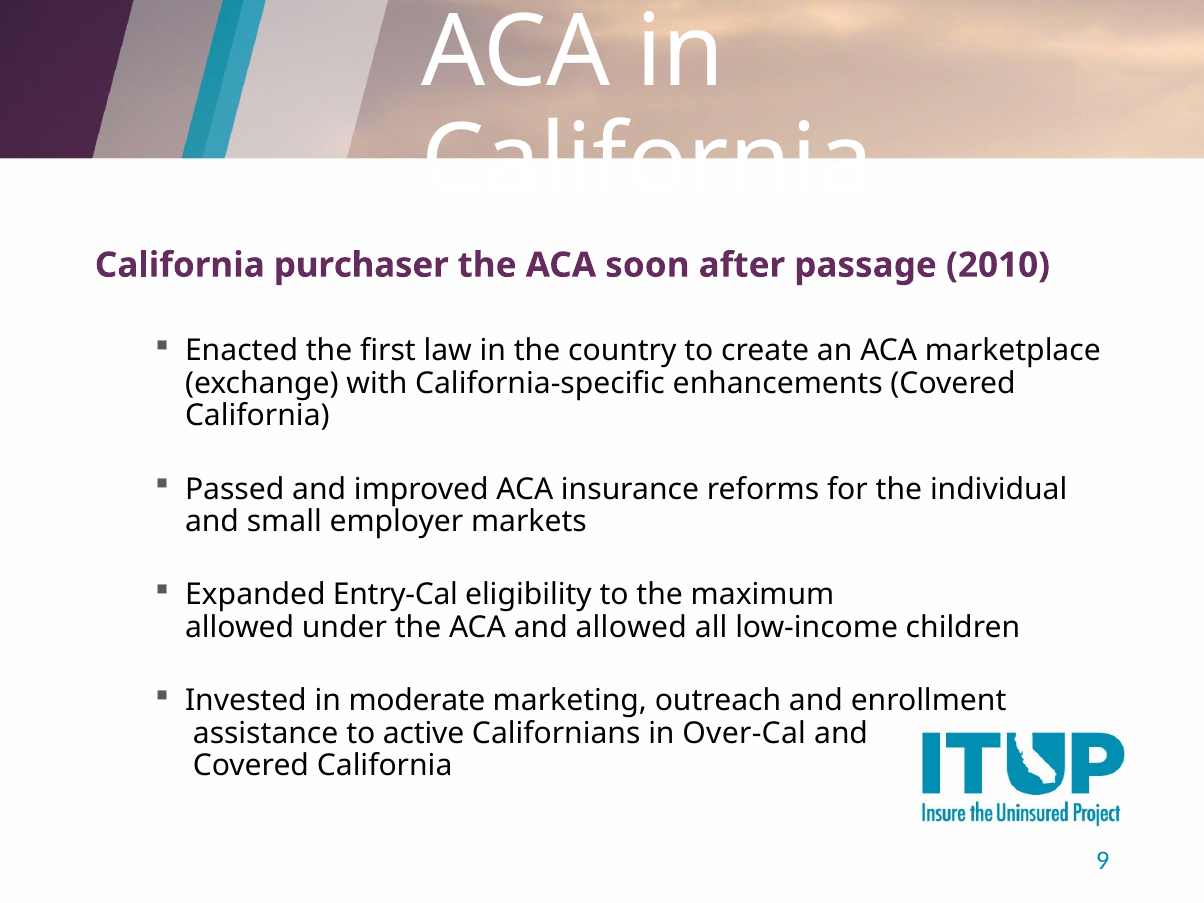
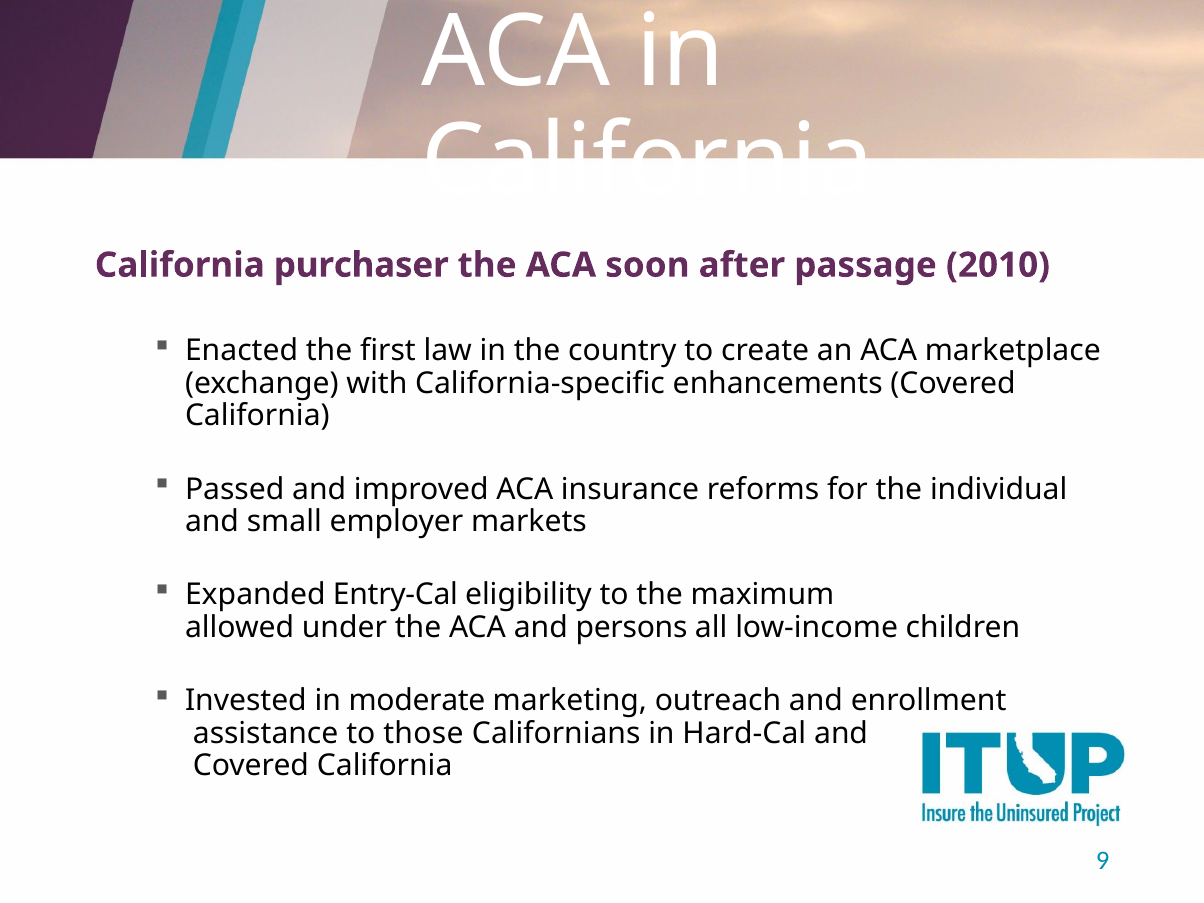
and allowed: allowed -> persons (632, 627)
active: active -> those (423, 733)
Over-Cal: Over-Cal -> Hard-Cal (744, 733)
